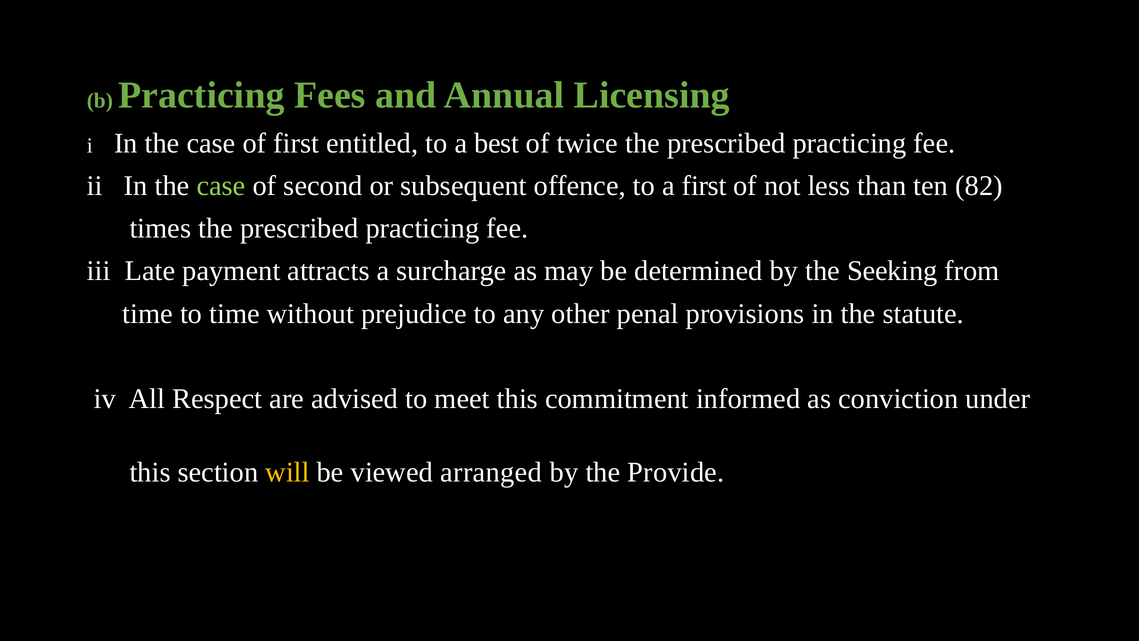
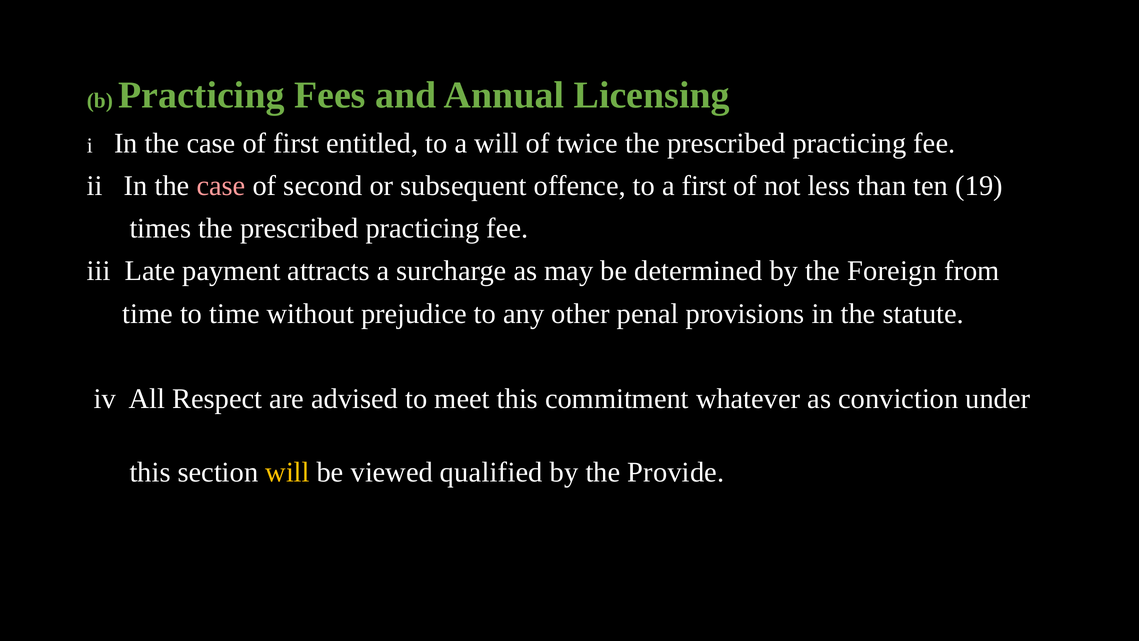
a best: best -> will (497, 143)
case colour: light green -> pink (221, 186)
82: 82 -> 19 (979, 186)
Seeking: Seeking -> Foreign (892, 271)
informed: informed -> whatever (748, 399)
arranged: arranged -> qualified (491, 472)
